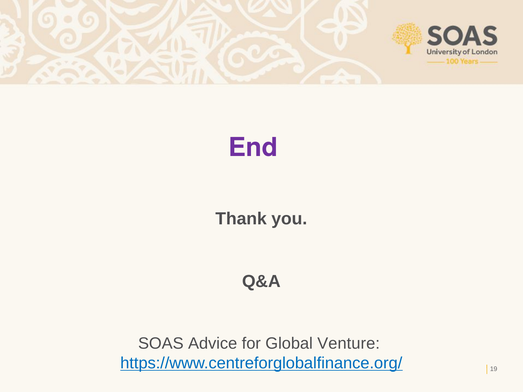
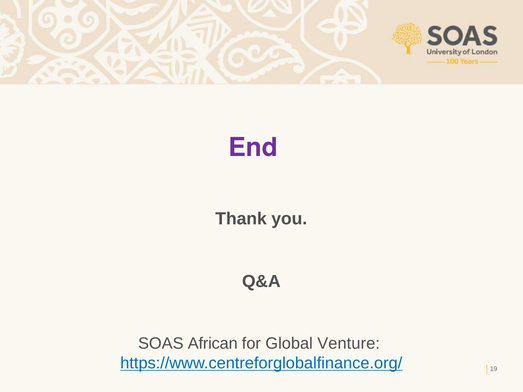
Advice: Advice -> African (213, 344)
